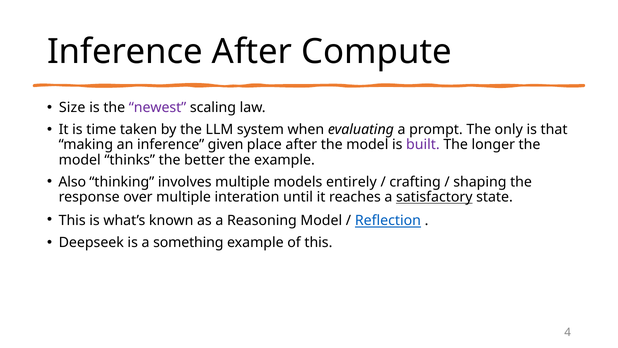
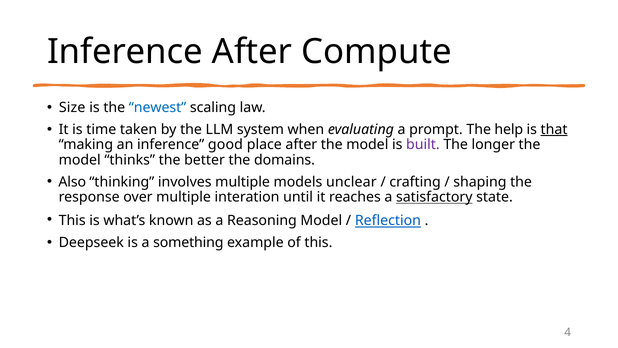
newest colour: purple -> blue (158, 108)
only: only -> help (509, 129)
that underline: none -> present (554, 129)
given: given -> good (225, 145)
the example: example -> domains (284, 160)
entirely: entirely -> unclear (351, 182)
